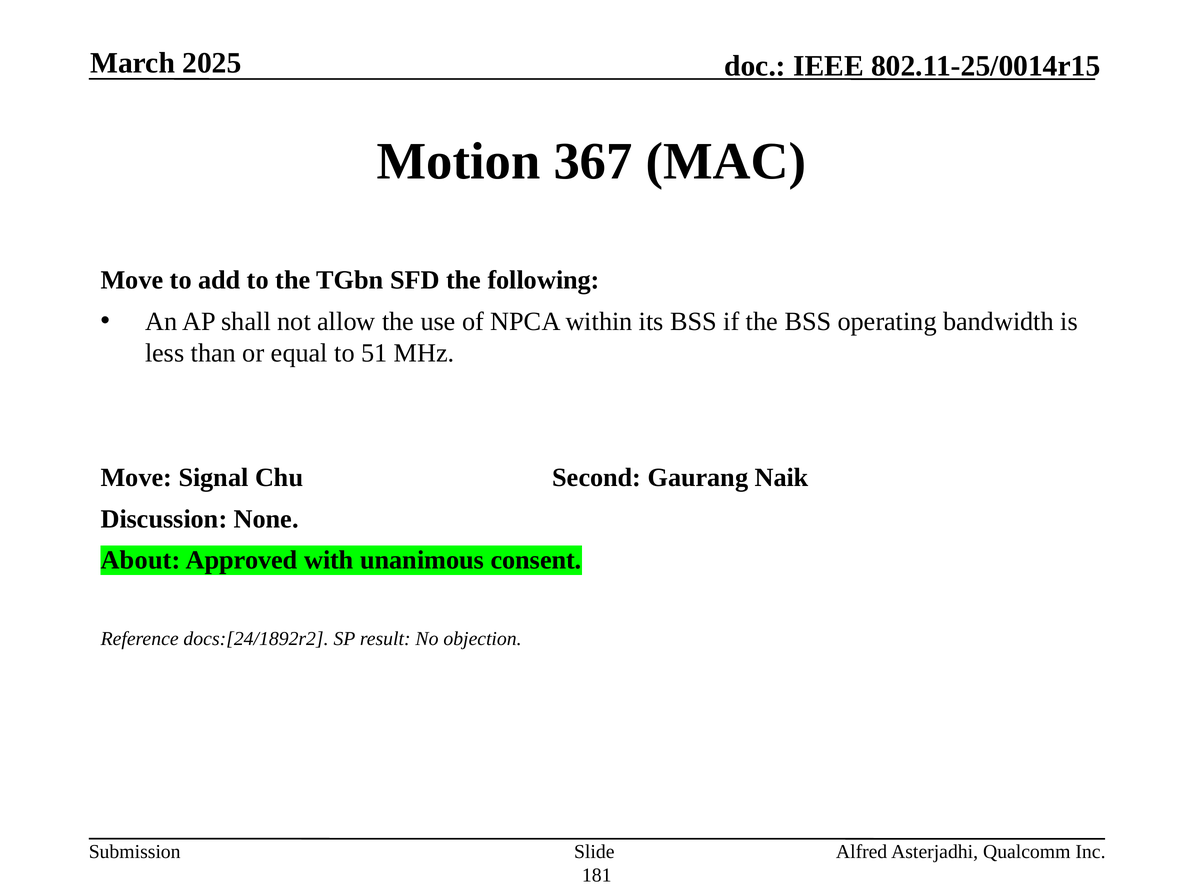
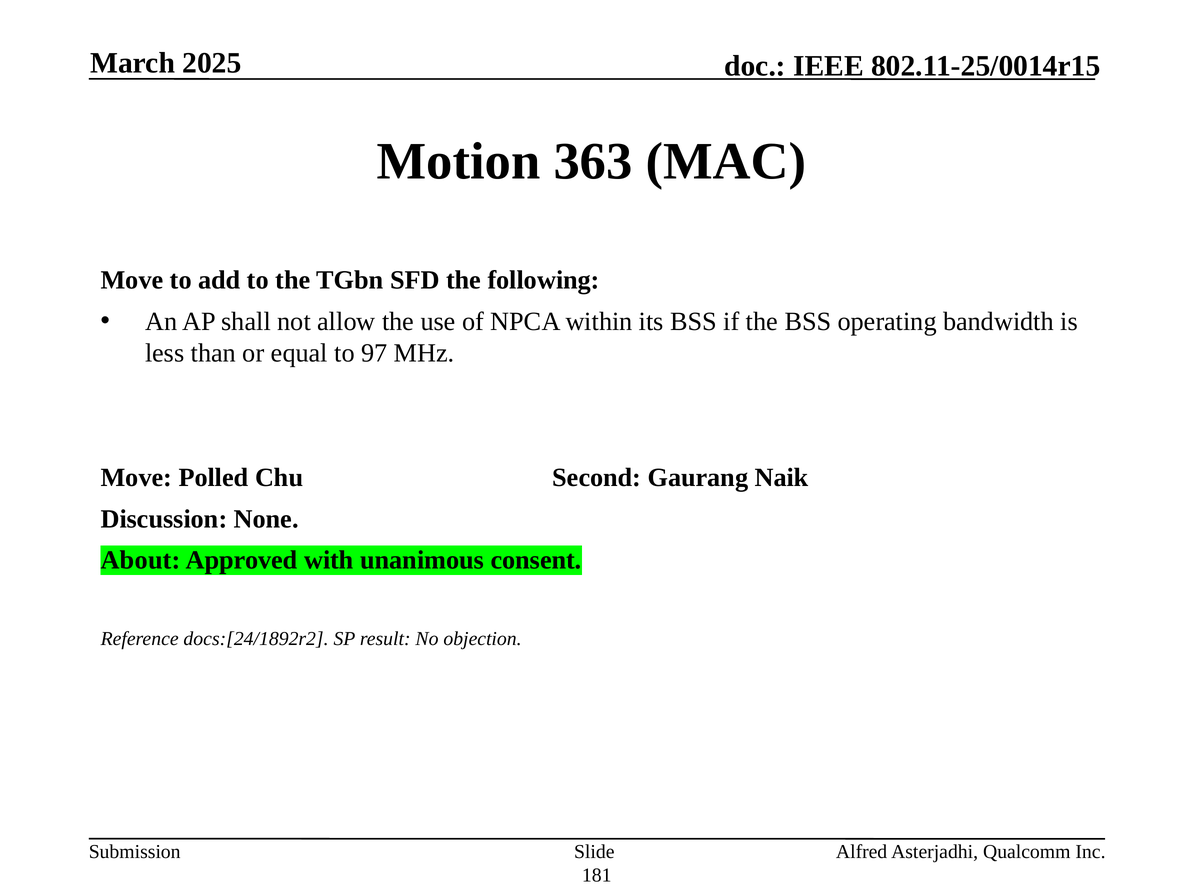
367: 367 -> 363 (593, 161)
51: 51 -> 97 (374, 353)
Signal: Signal -> Polled (213, 477)
